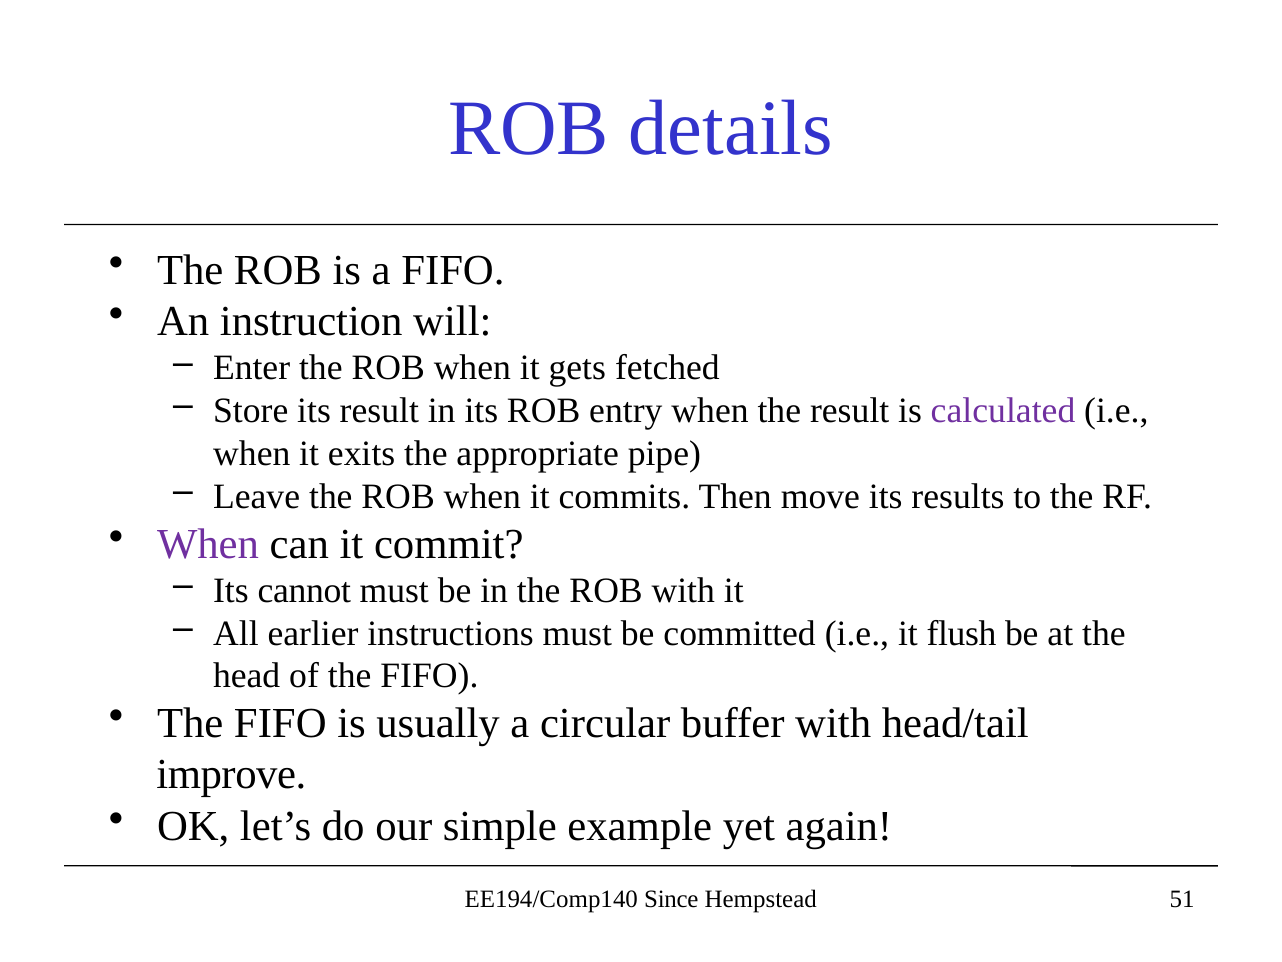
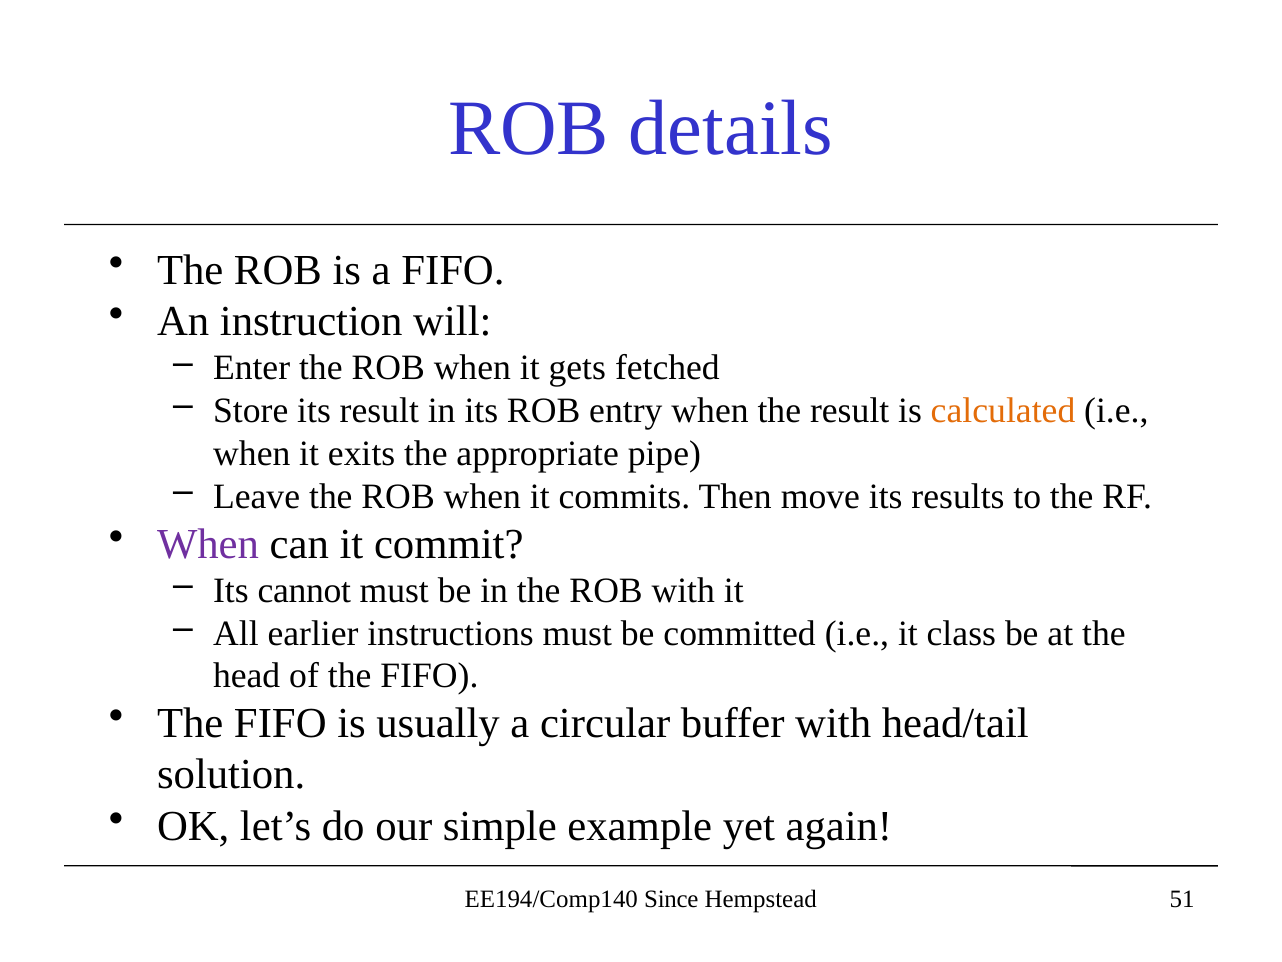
calculated colour: purple -> orange (1003, 411)
flush: flush -> class (961, 633)
improve: improve -> solution (231, 774)
